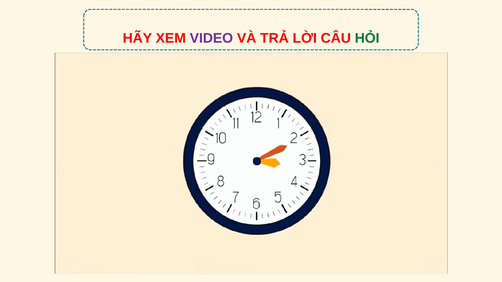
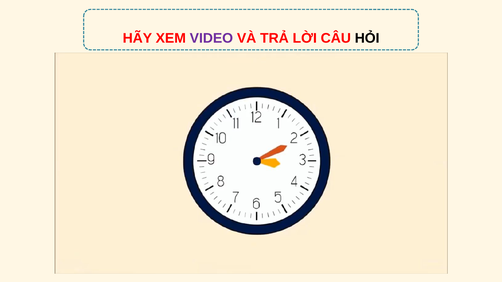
HỎI colour: green -> black (367, 38)
